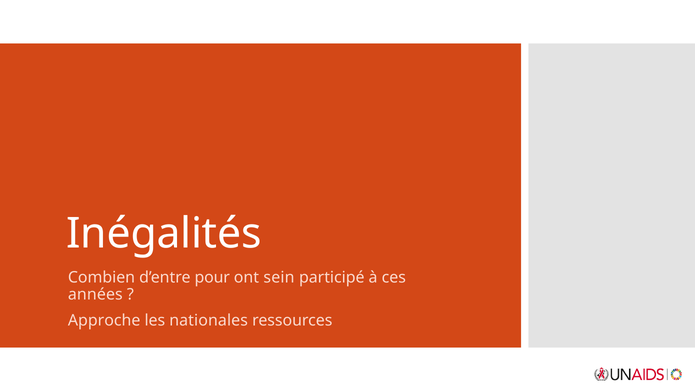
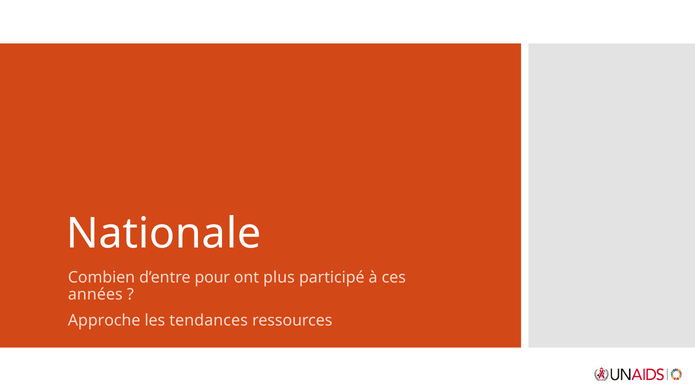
Inégalités: Inégalités -> Nationale (164, 234)
sein: sein -> plus (279, 277)
nationales: nationales -> tendances (209, 320)
